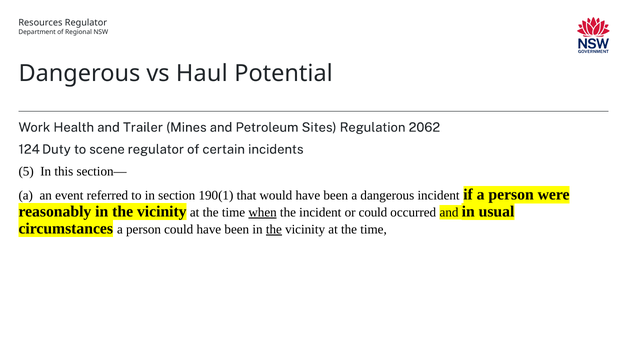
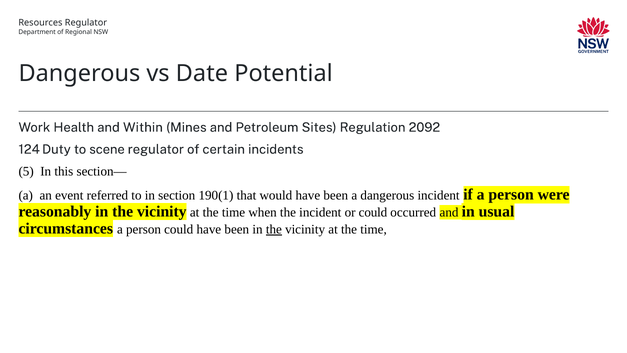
Haul: Haul -> Date (202, 74)
Trailer: Trailer -> Within (143, 127)
2062: 2062 -> 2092 (424, 127)
when underline: present -> none (263, 212)
